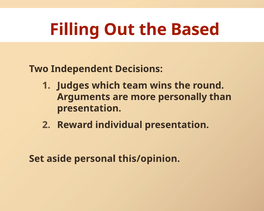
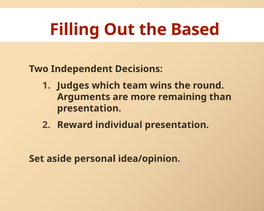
personally: personally -> remaining (182, 97)
this/opinion: this/opinion -> idea/opinion (149, 159)
